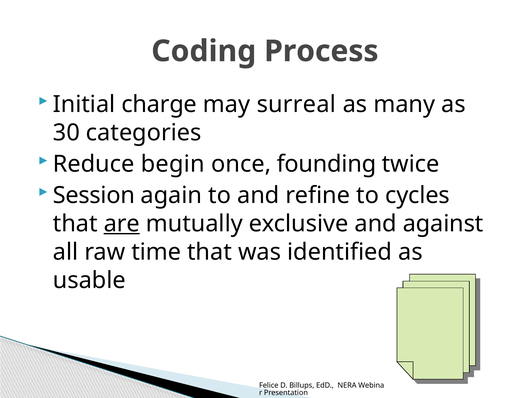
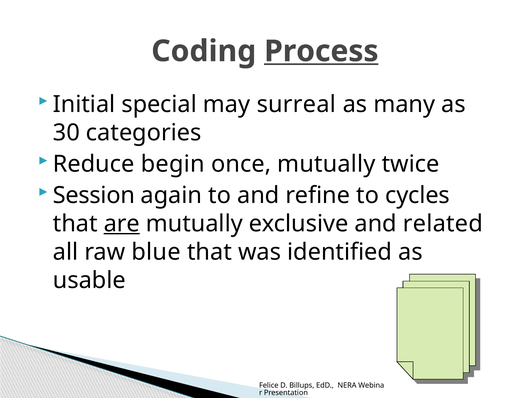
Process underline: none -> present (321, 51)
charge: charge -> special (159, 104)
once founding: founding -> mutually (326, 164)
against: against -> related (443, 223)
time: time -> blue (156, 252)
